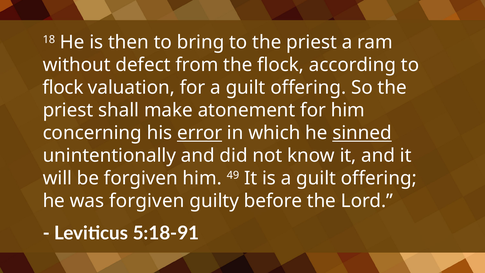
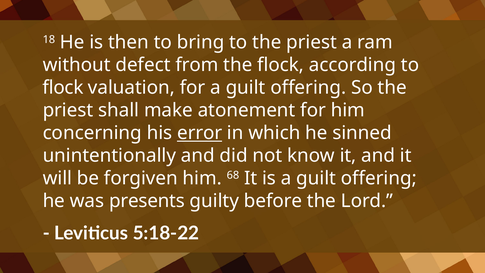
sinned underline: present -> none (362, 133)
49: 49 -> 68 (233, 175)
was forgiven: forgiven -> presents (147, 201)
5:18-91: 5:18-91 -> 5:18-22 (166, 233)
